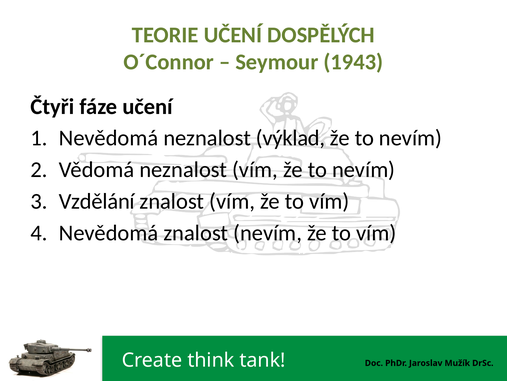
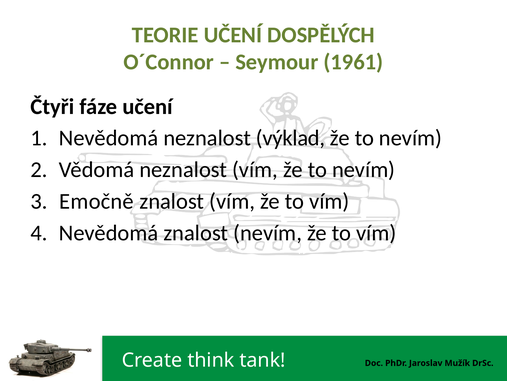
1943: 1943 -> 1961 (353, 62)
Vzdělání: Vzdělání -> Emočně (97, 201)
